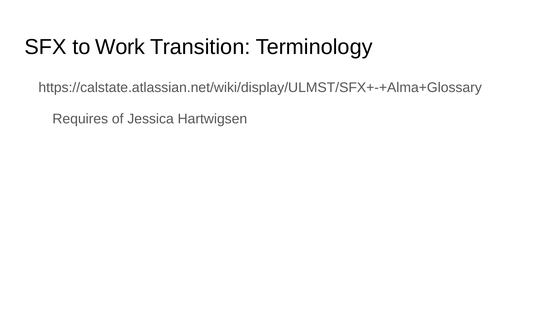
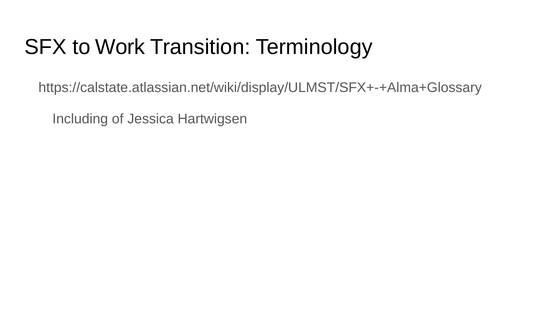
Requires: Requires -> Including (80, 119)
